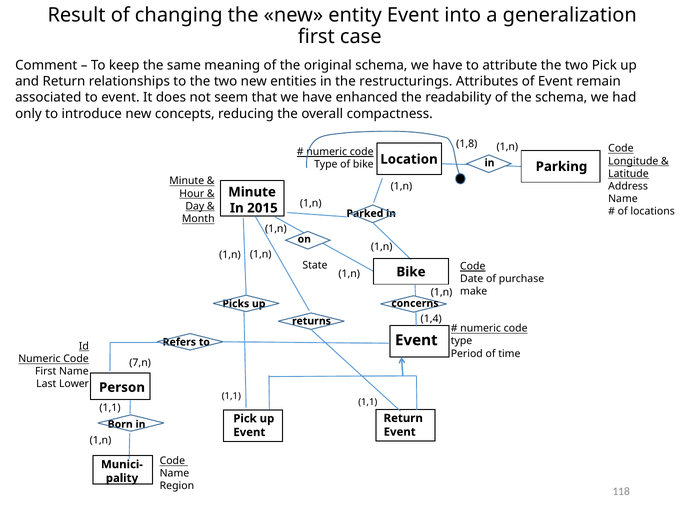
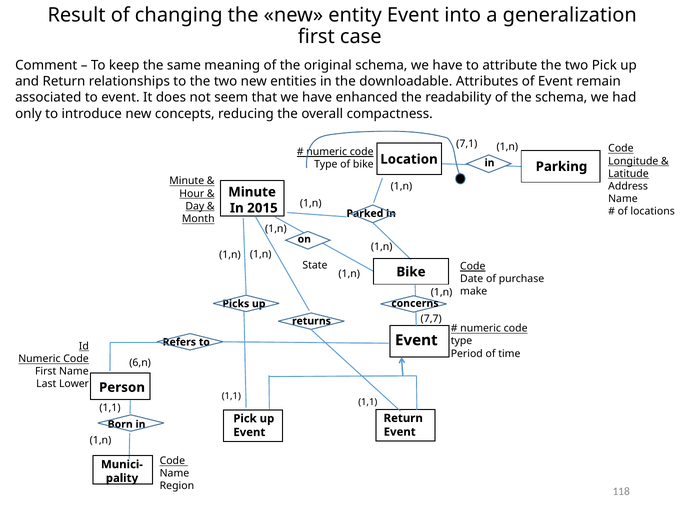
restructurings: restructurings -> downloadable (406, 81)
1,8: 1,8 -> 7,1 (467, 144)
1,4: 1,4 -> 7,7 (431, 318)
7,n: 7,n -> 6,n (140, 363)
